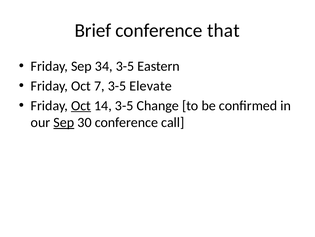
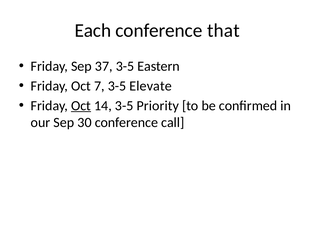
Brief: Brief -> Each (93, 30)
34: 34 -> 37 (104, 66)
Change: Change -> Priority (158, 105)
Sep underline: present -> none (64, 122)
